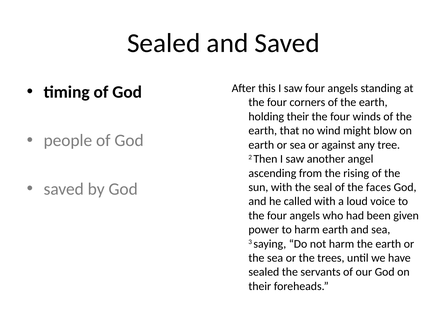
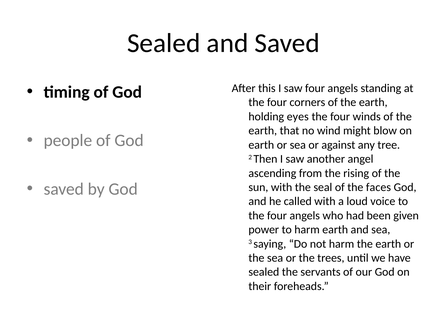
holding their: their -> eyes (298, 117)
